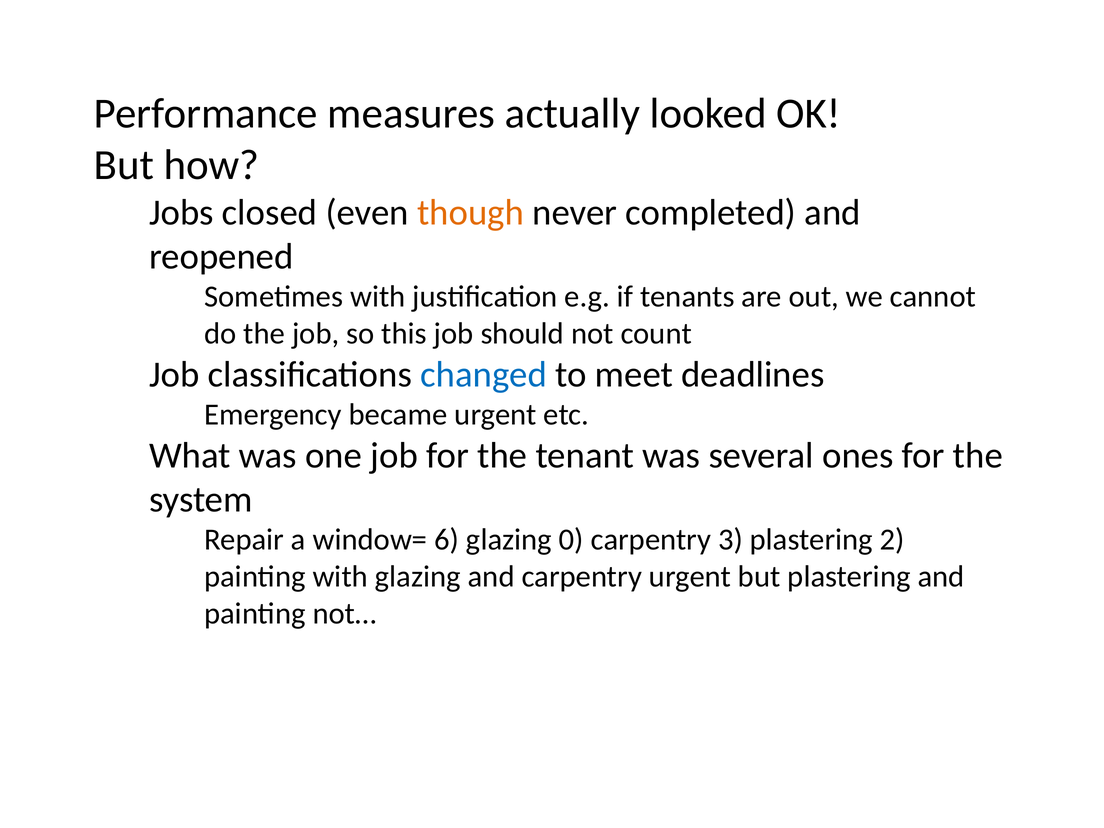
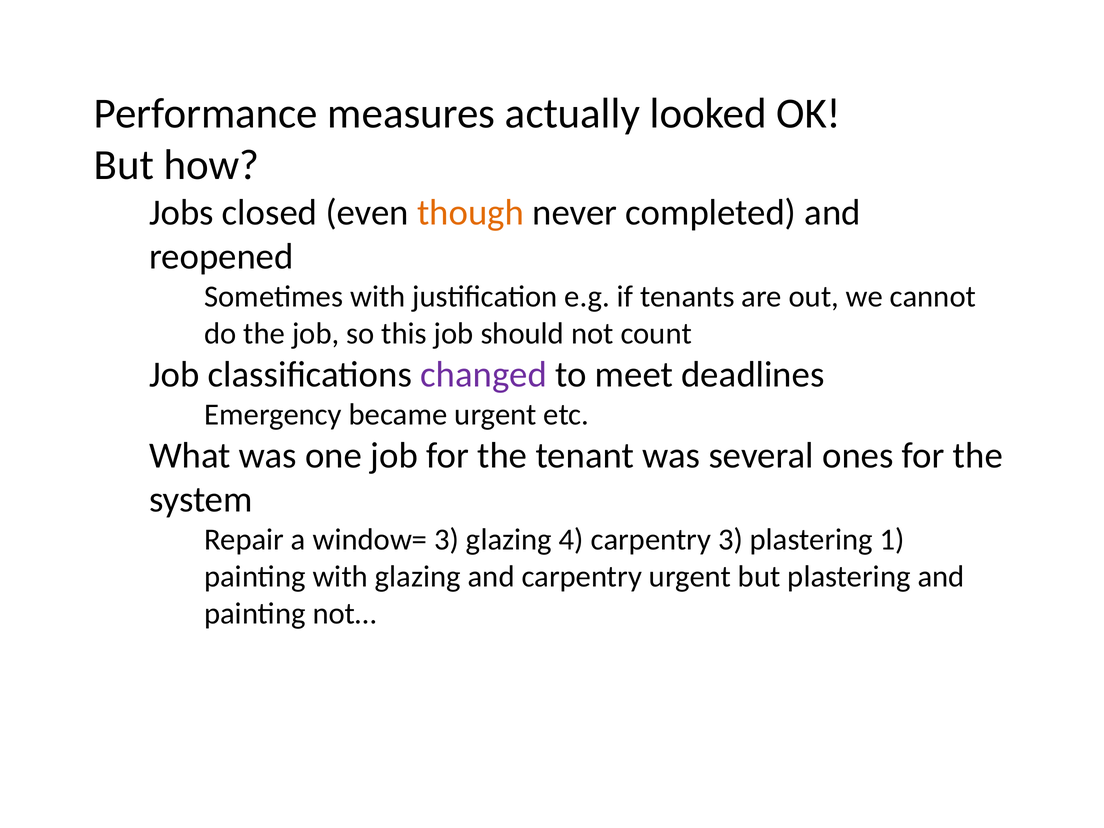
changed colour: blue -> purple (484, 375)
window= 6: 6 -> 3 (447, 540)
0: 0 -> 4 (571, 540)
2: 2 -> 1 (892, 540)
